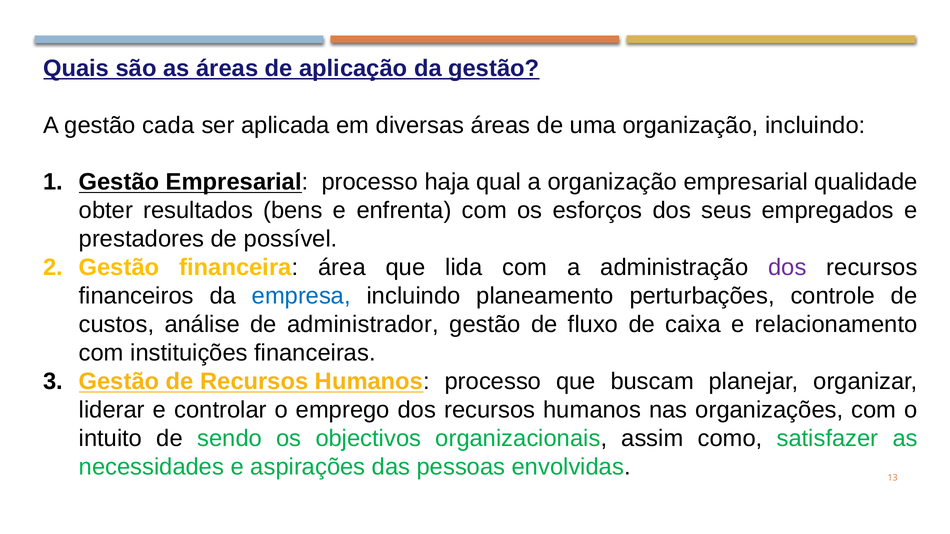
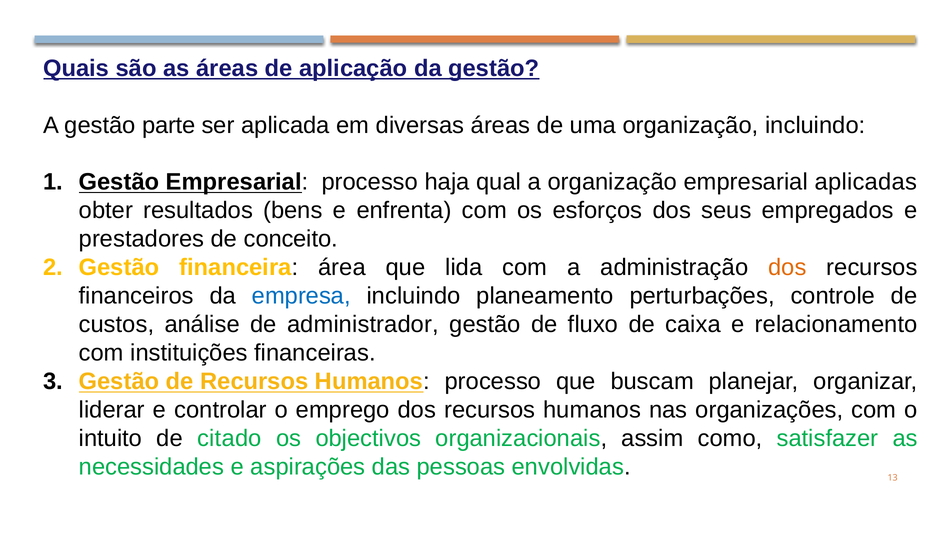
cada: cada -> parte (169, 125)
qualidade: qualidade -> aplicadas (866, 182)
possível: possível -> conceito (291, 239)
dos colour: purple -> orange (787, 268)
sendo: sendo -> citado (229, 439)
